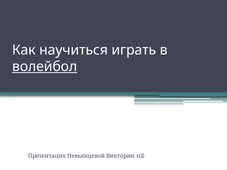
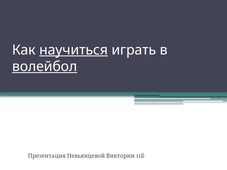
научиться underline: none -> present (74, 50)
